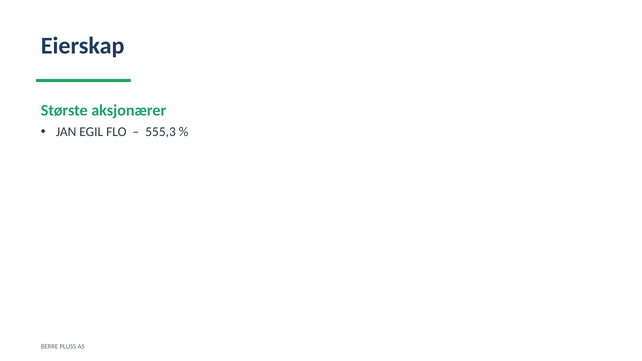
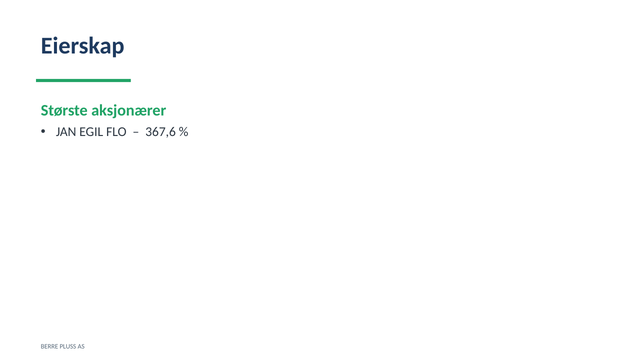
555,3: 555,3 -> 367,6 (161, 132)
